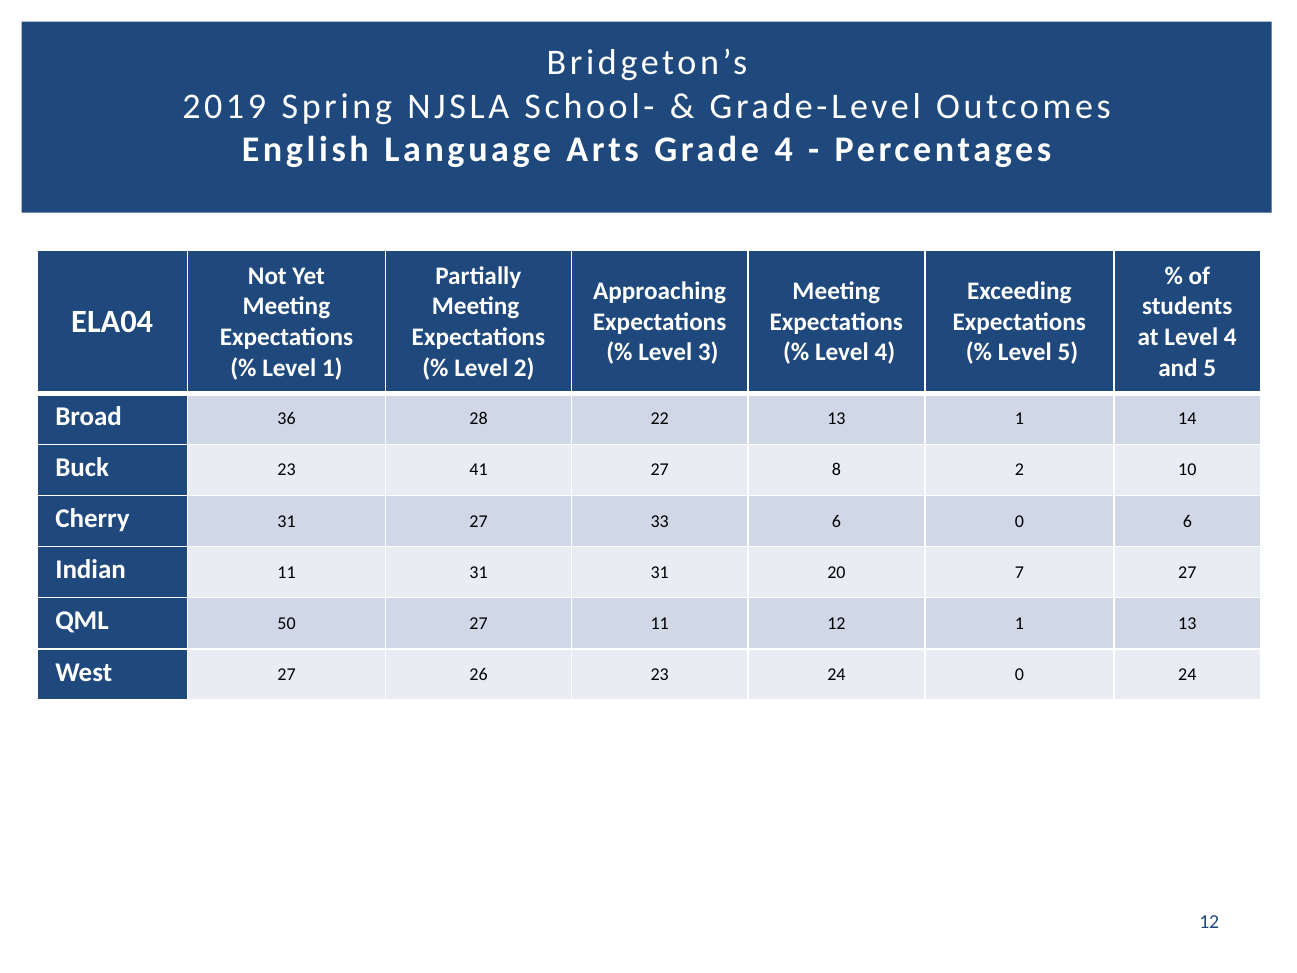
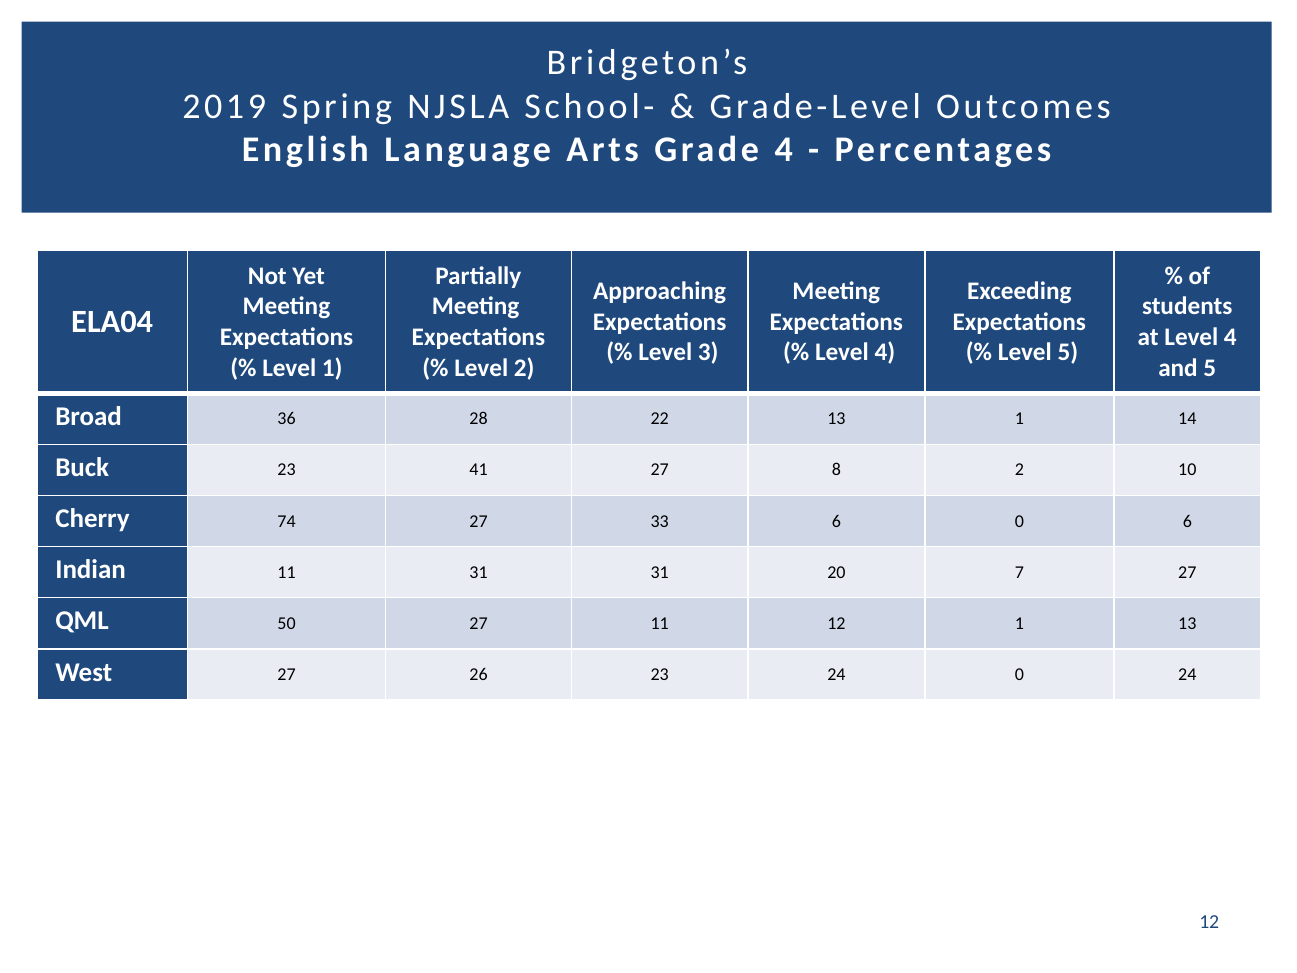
Cherry 31: 31 -> 74 (287, 521)
